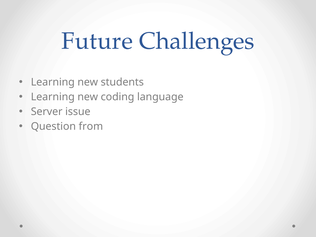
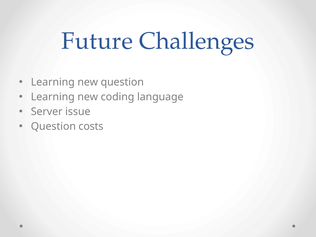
new students: students -> question (122, 82)
from: from -> costs (91, 126)
